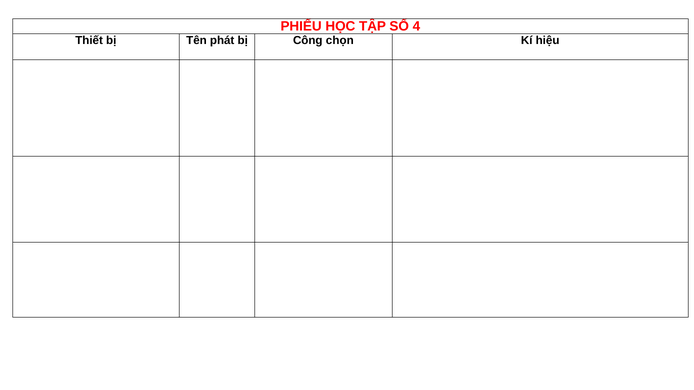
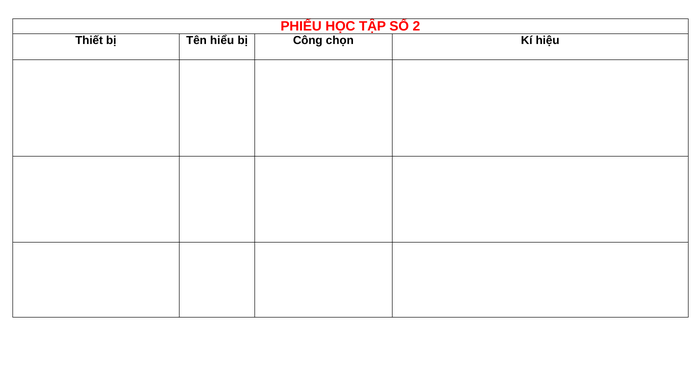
4: 4 -> 2 (416, 26)
phát: phát -> hiểu (222, 40)
